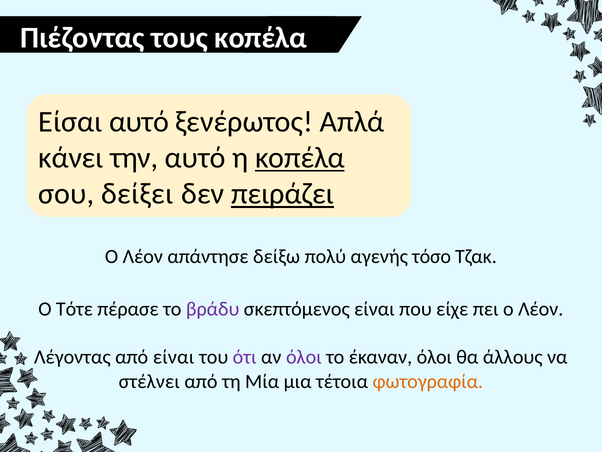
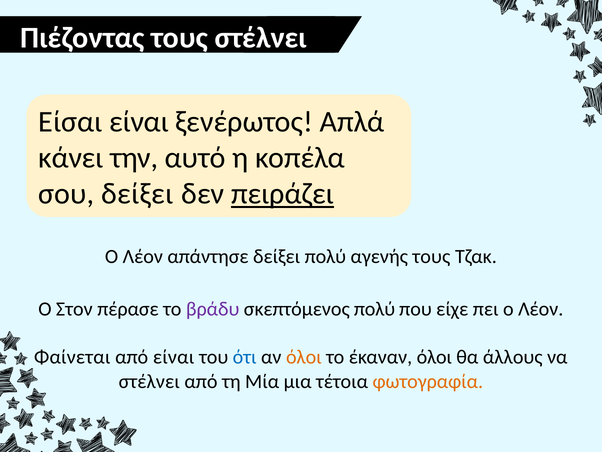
τους κοπέλα: κοπέλα -> στέλνει (261, 38)
Είσαι αυτό: αυτό -> είναι (139, 122)
κοπέλα underline: present -> none (300, 158)
απάντησε δείξω: δείξω -> δείξει (277, 256)
αγενής τόσο: τόσο -> τους (431, 256)
Τότε: Τότε -> Στον (74, 309)
σκεπτόμενος είναι: είναι -> πολύ (375, 309)
Λέγοντας: Λέγοντας -> Φαίνεται (72, 357)
ότι colour: purple -> blue (245, 357)
όλοι colour: purple -> orange (304, 357)
